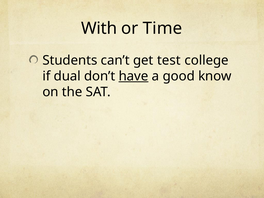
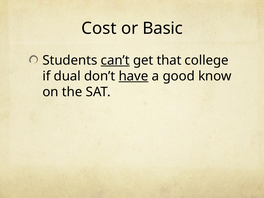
With: With -> Cost (99, 28)
Time: Time -> Basic (163, 28)
can’t underline: none -> present (115, 60)
test: test -> that (169, 60)
